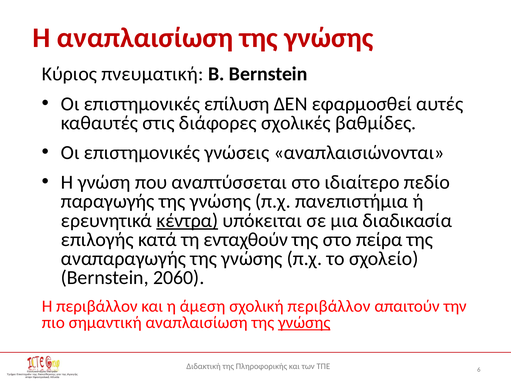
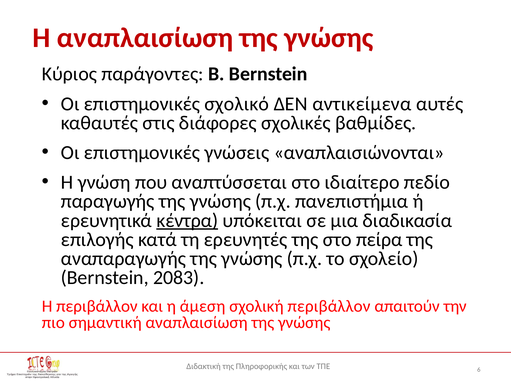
πνευματική: πνευματική -> παράγοντες (152, 74)
επίλυση: επίλυση -> σχολικό (237, 104)
εφαρμοσθεί: εφαρμοσθεί -> αντικείμενα (362, 104)
ενταχθούν: ενταχθούν -> ερευνητές (246, 240)
2060: 2060 -> 2083 (179, 278)
γνώσης underline: present -> none (304, 323)
